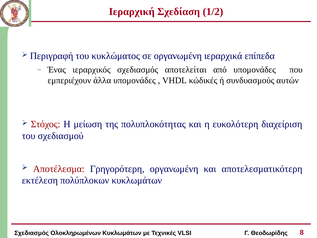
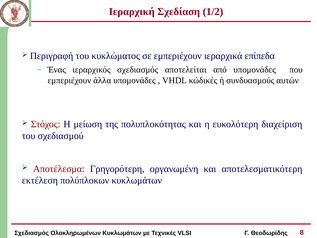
σε οργανωμένη: οργανωμένη -> εμπεριέχουν (178, 56)
